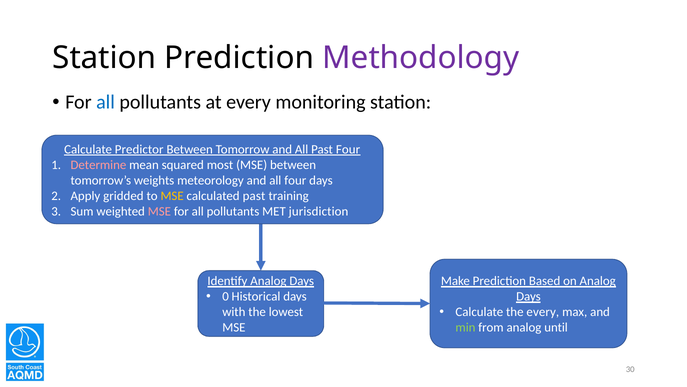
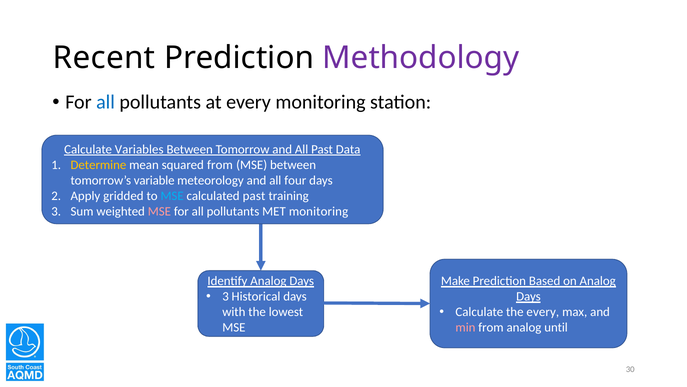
Station: Station -> Recent (104, 58)
Predictor: Predictor -> Variables (139, 149)
Past Four: Four -> Data (348, 149)
Determine colour: pink -> yellow (98, 165)
squared most: most -> from (220, 165)
weights: weights -> variable (154, 180)
MSE colour: yellow -> light blue (172, 196)
MET jurisdiction: jurisdiction -> monitoring (319, 211)
0: 0 -> 3 (226, 296)
min colour: light green -> pink (465, 327)
